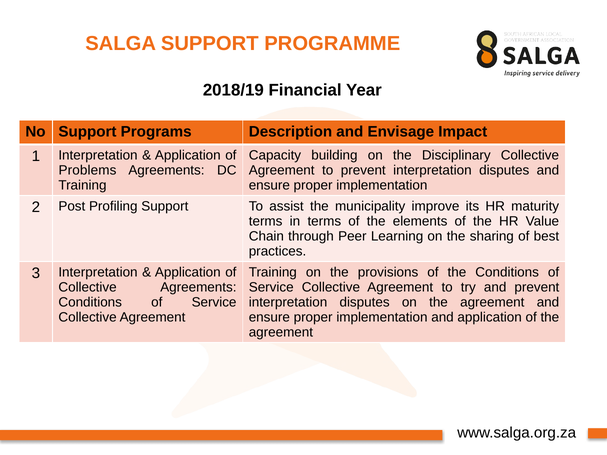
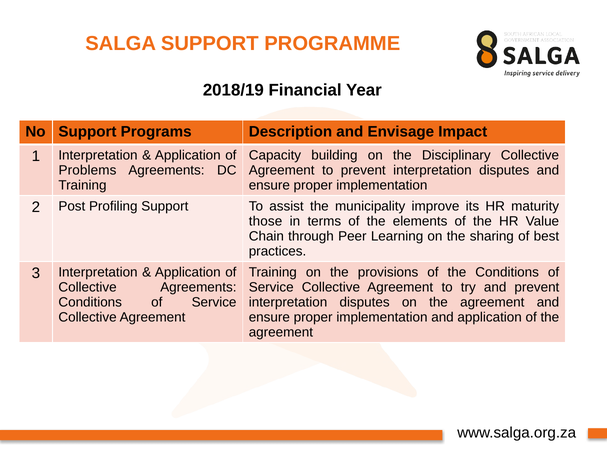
terms: terms -> those (266, 221)
